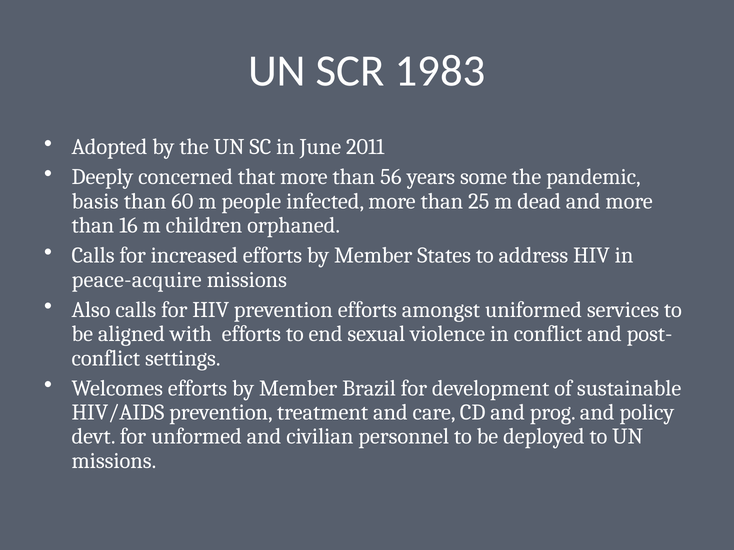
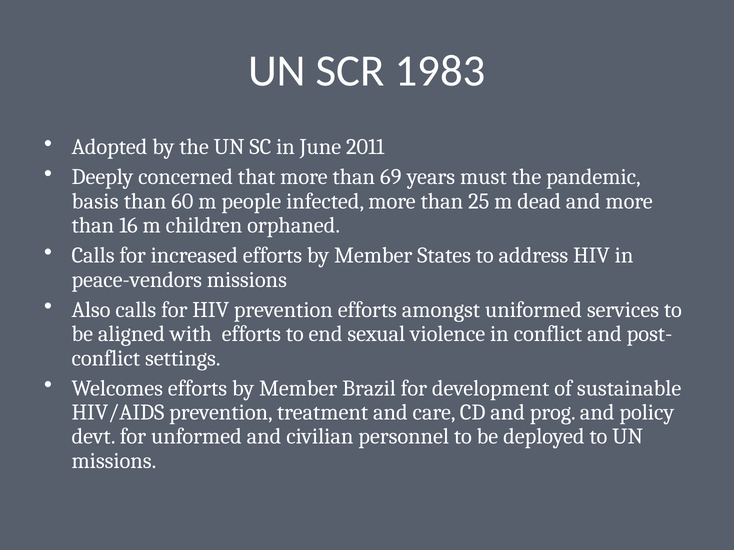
56: 56 -> 69 (391, 177)
some: some -> must (483, 177)
peace-acquire: peace-acquire -> peace-vendors (137, 280)
